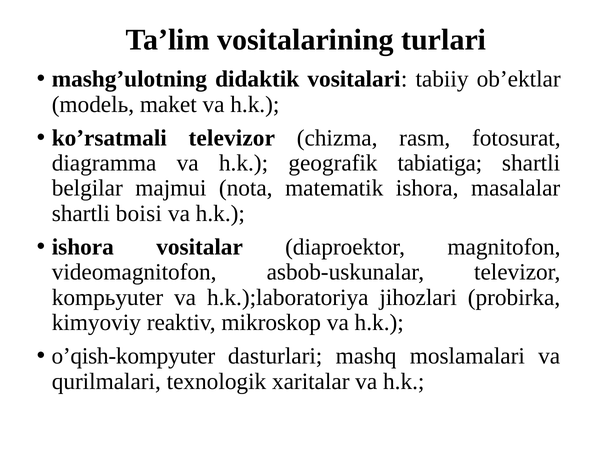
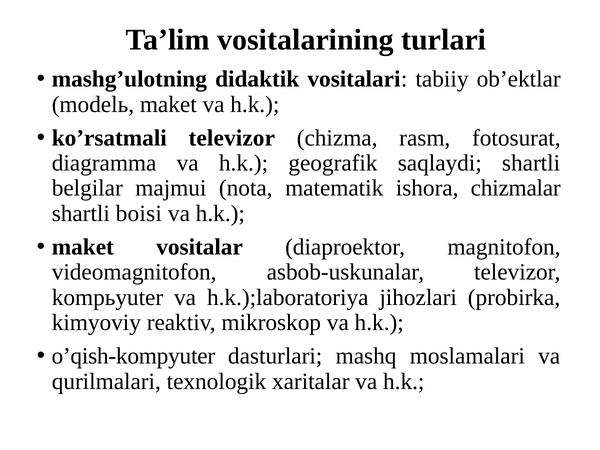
tabiatiga: tabiatiga -> saqlaydi (440, 163)
masalalar: masalalar -> chizmalar (516, 188)
ishora: ishora -> maket (83, 247)
